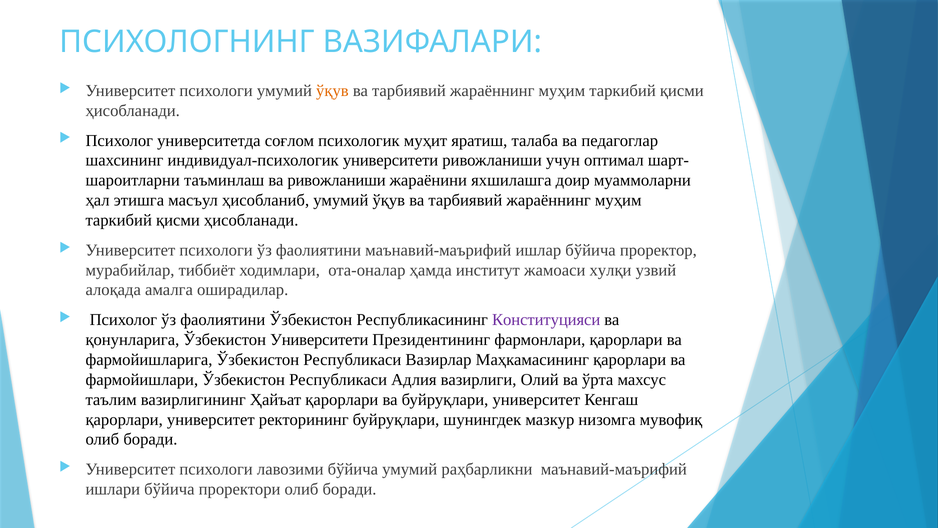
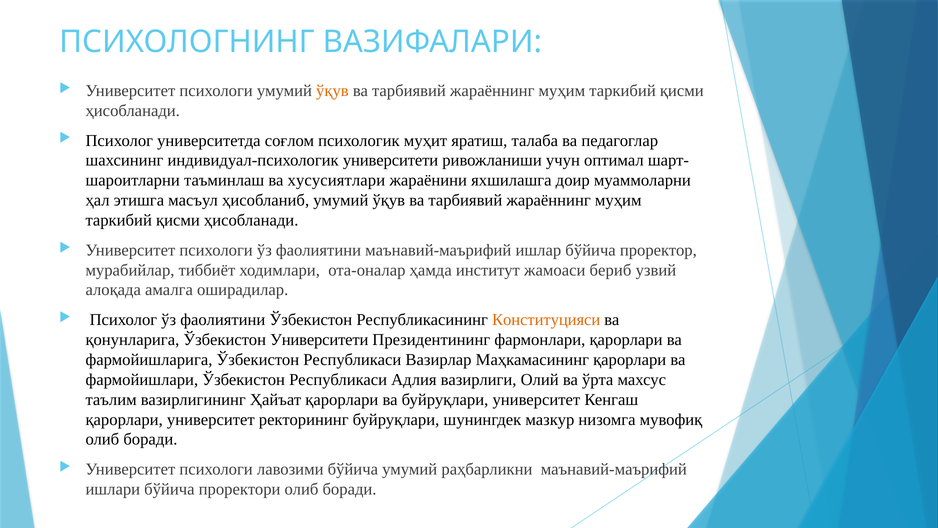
ва ривожланиши: ривожланиши -> хусусиятлари (336, 180)
хулқи: хулқи -> бериб (610, 270)
Конституцияси colour: purple -> orange (546, 320)
